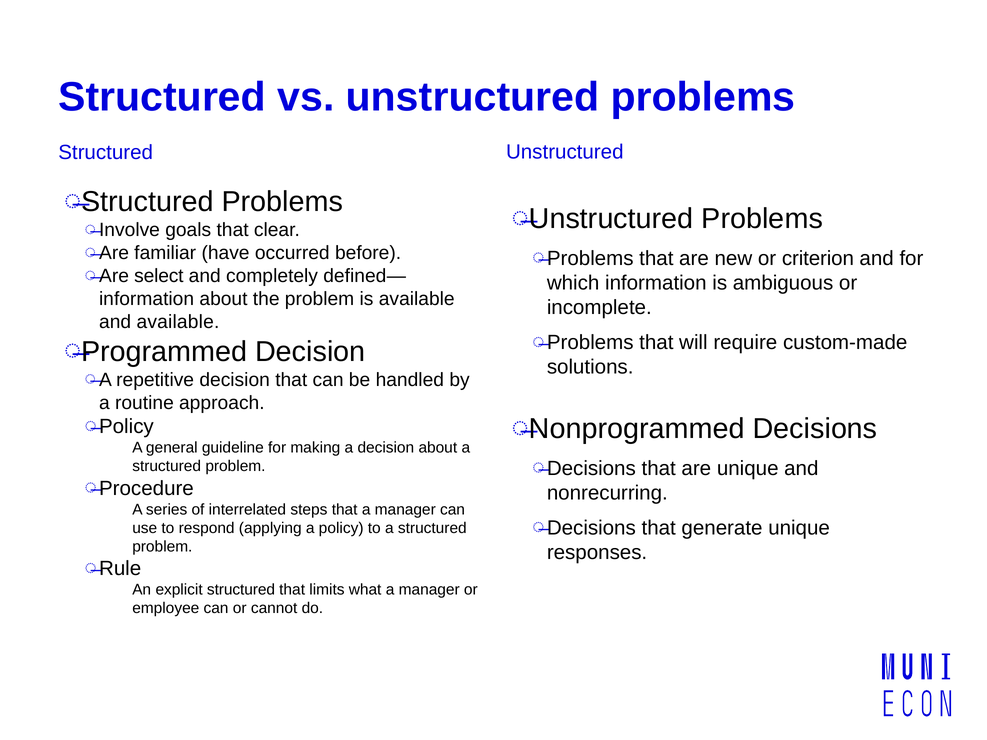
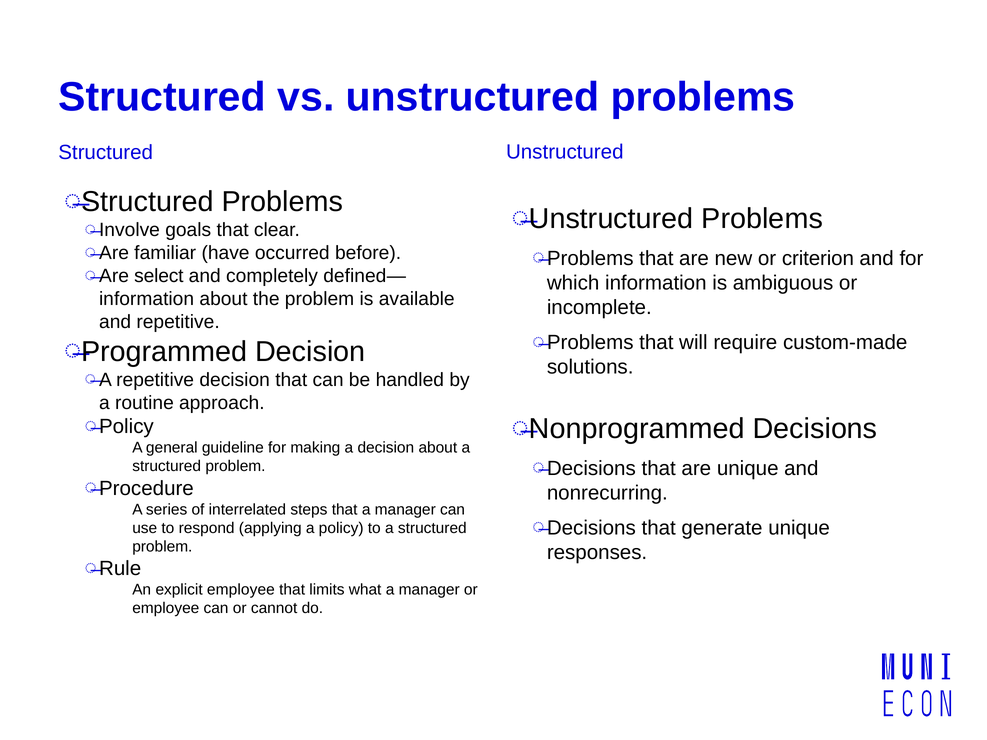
and available: available -> repetitive (178, 322)
explicit structured: structured -> employee (241, 590)
